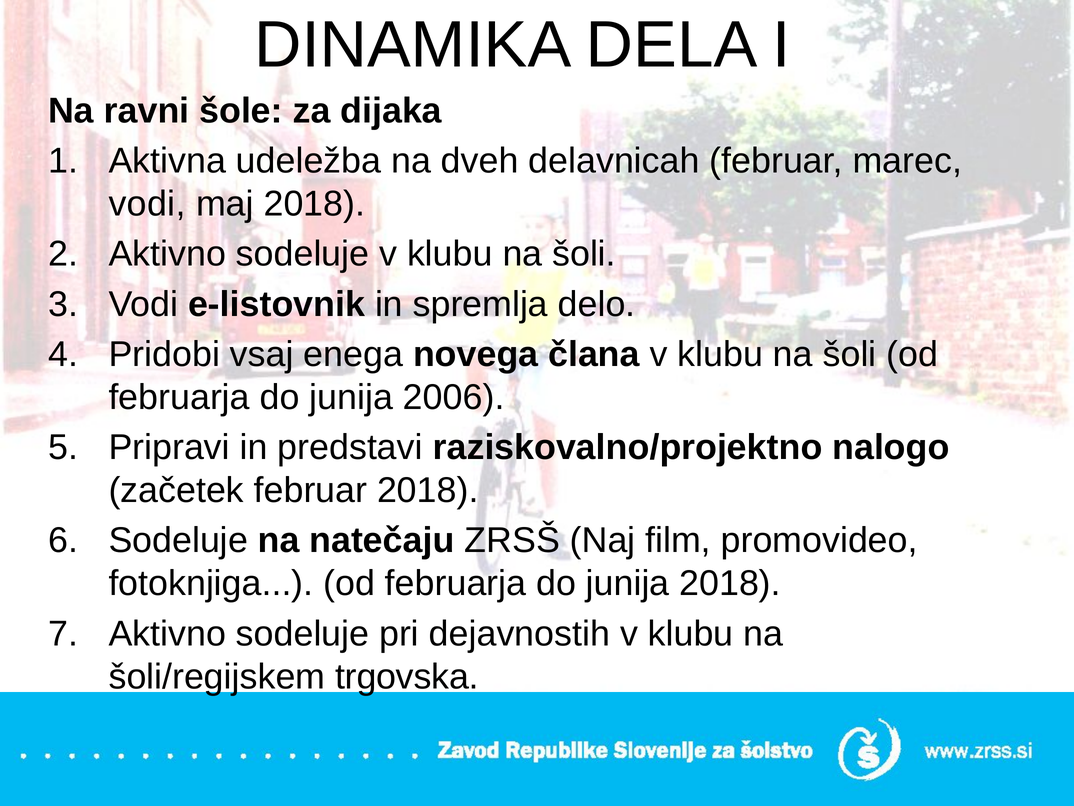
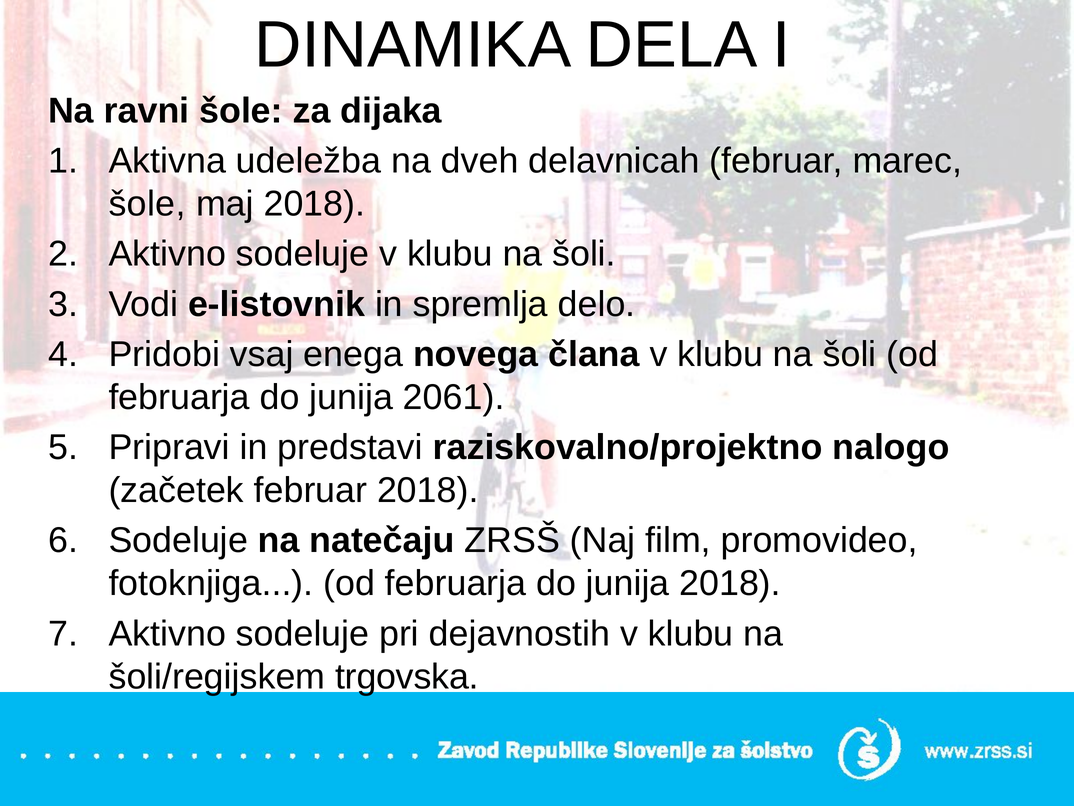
vodi: vodi -> šole (147, 204)
2006: 2006 -> 2061 (454, 397)
